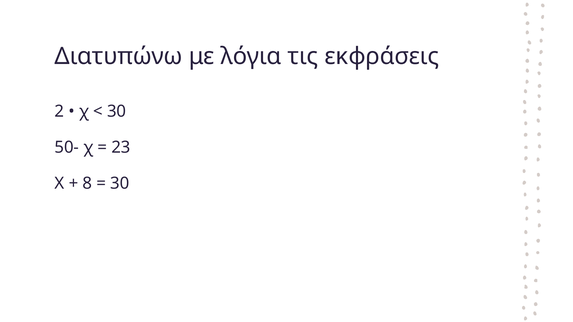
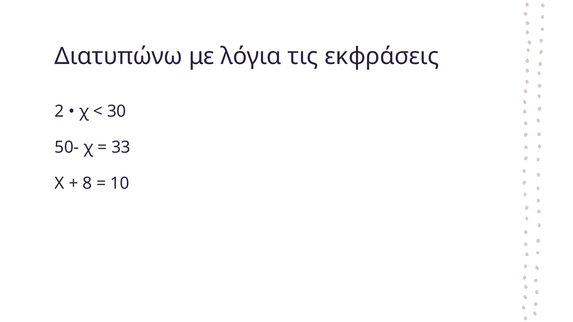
23: 23 -> 33 (121, 147)
30: 30 -> 10 (120, 183)
